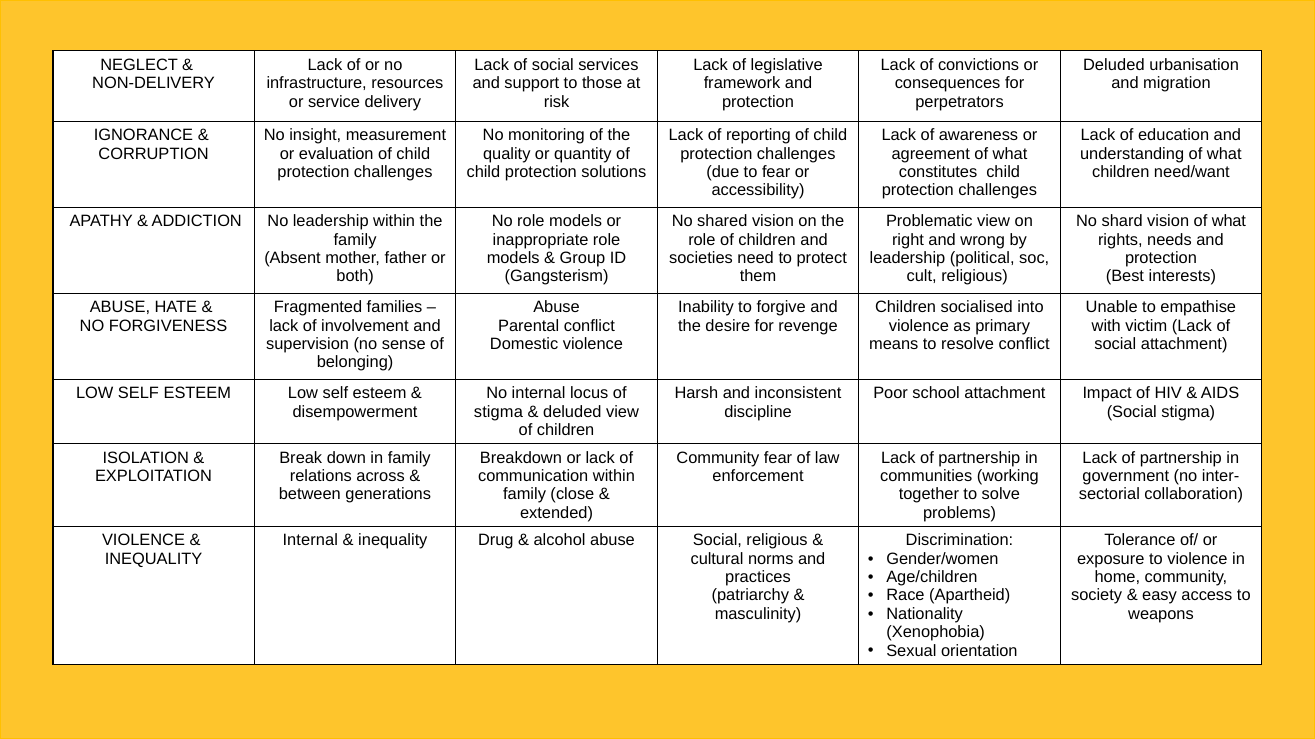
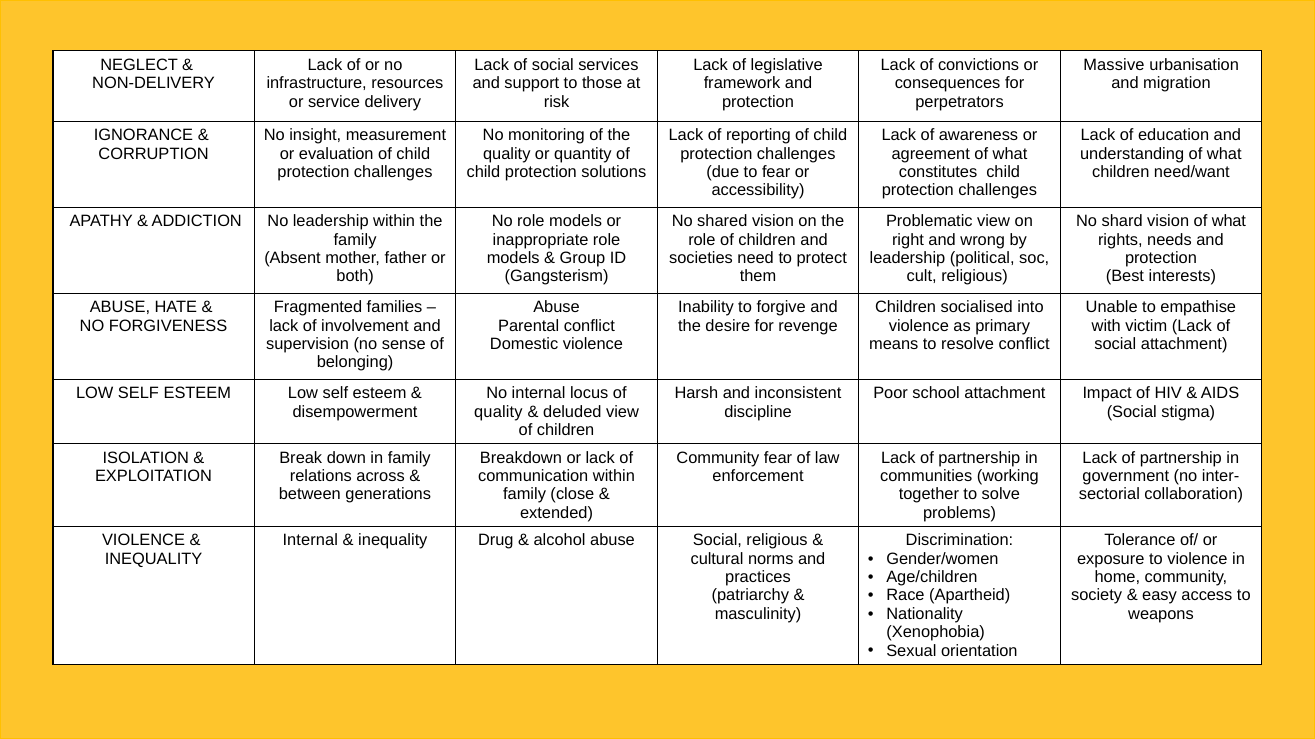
Deluded: Deluded -> Massive (1114, 65)
stigma: stigma -> quality (498, 412)
